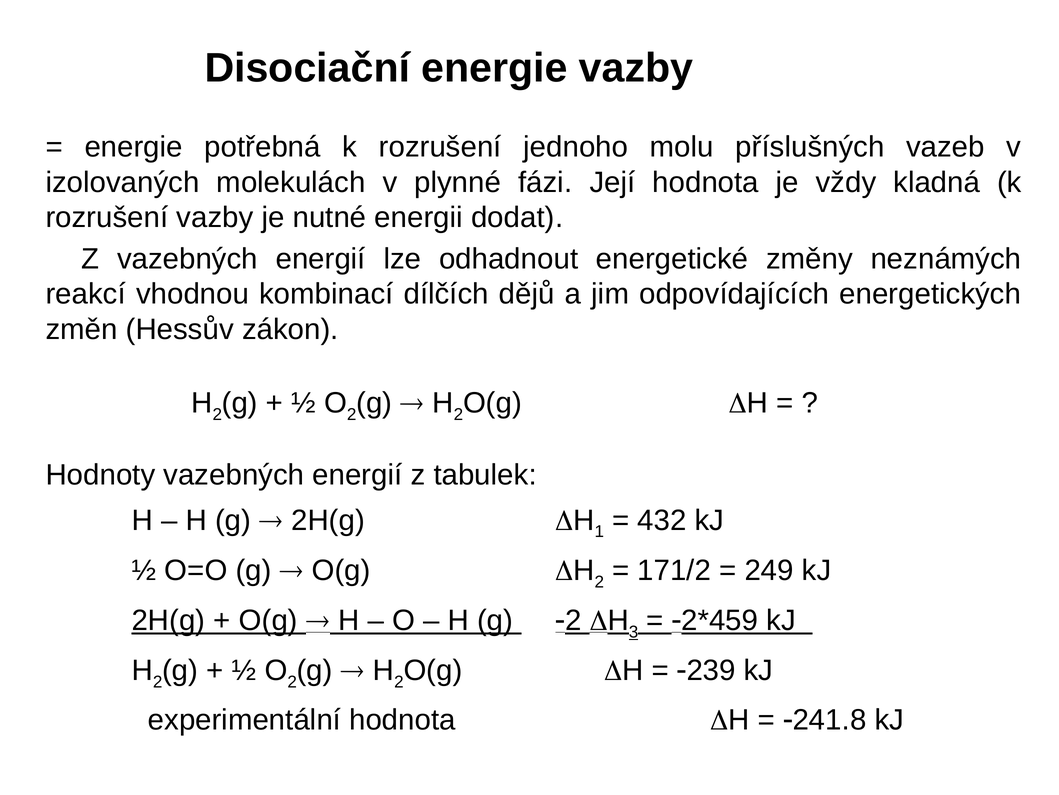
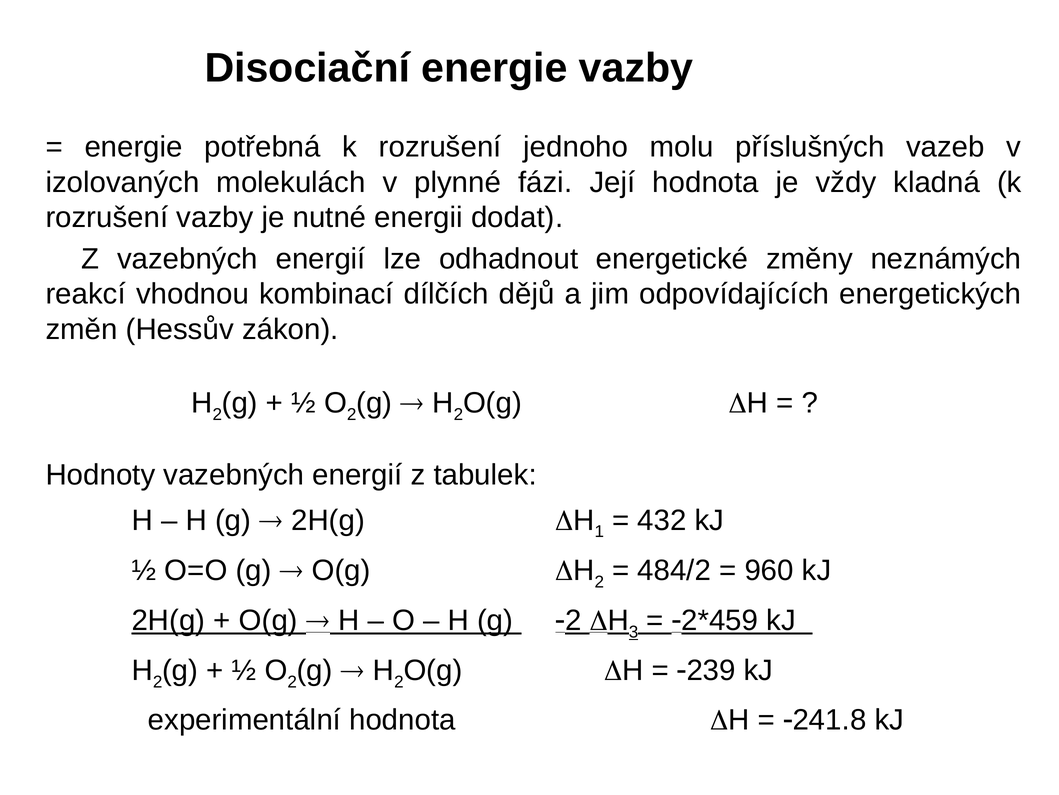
171/2: 171/2 -> 484/2 (674, 570)
249: 249 -> 960 (769, 570)
